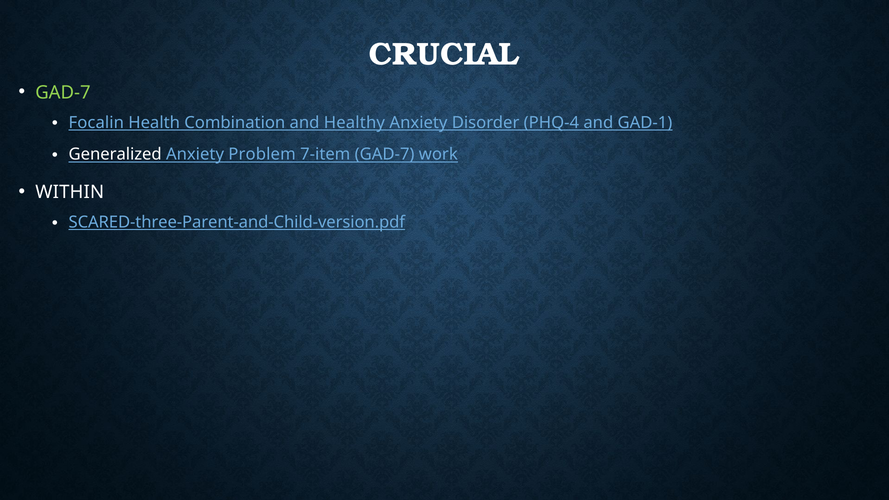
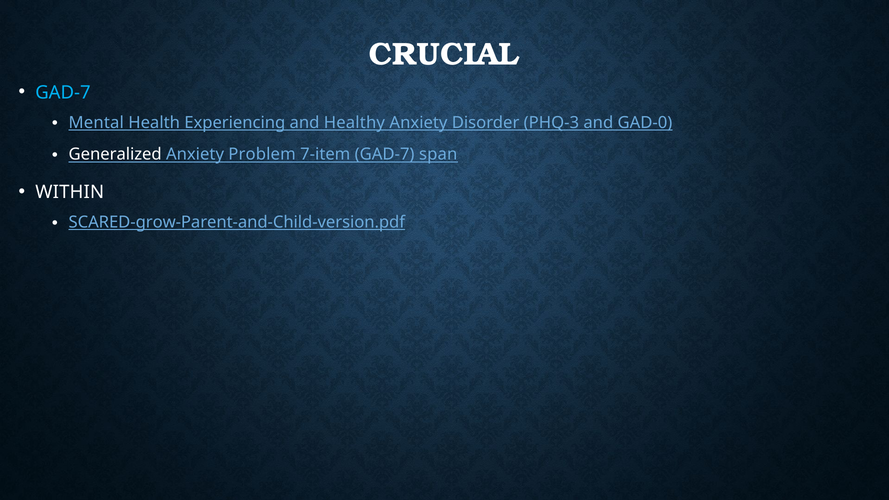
GAD-7 colour: light green -> light blue (63, 92)
Focalin: Focalin -> Mental (96, 123)
Combination: Combination -> Experiencing (235, 123)
PHQ-4: PHQ-4 -> PHQ-3 (551, 123)
GAD-1: GAD-1 -> GAD-0 (645, 123)
work: work -> span (438, 154)
SCARED-three-Parent-and-Child-version.pdf: SCARED-three-Parent-and-Child-version.pdf -> SCARED-grow-Parent-and-Child-version.pdf (237, 222)
